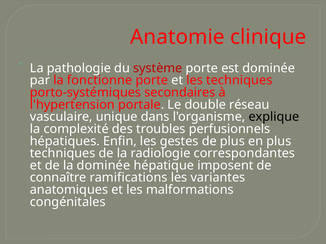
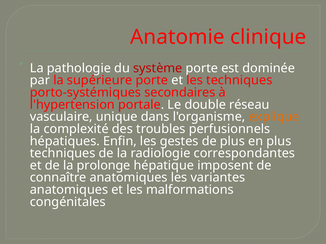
fonctionne: fonctionne -> supérieure (100, 80)
explique colour: black -> orange (274, 117)
la dominée: dominée -> prolonge (104, 166)
connaître ramifications: ramifications -> anatomiques (129, 178)
